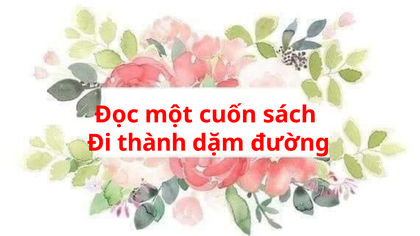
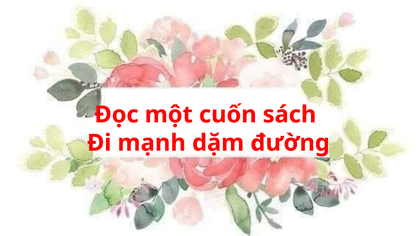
thành: thành -> mạnh (152, 143)
